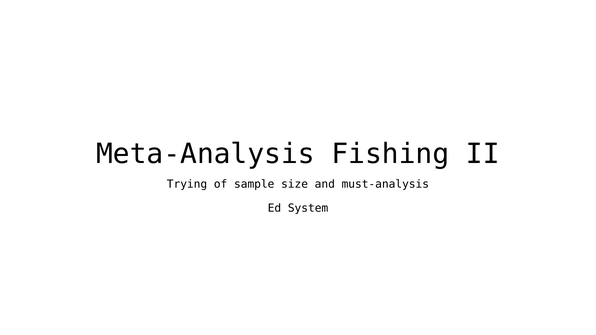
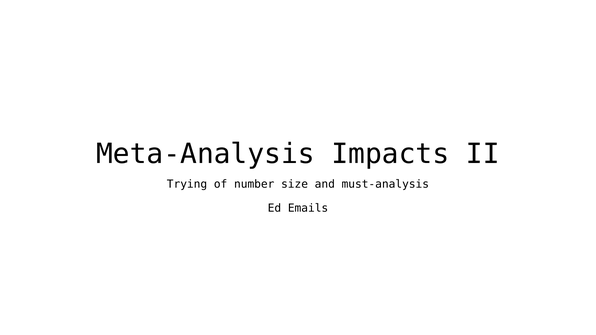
Fishing: Fishing -> Impacts (390, 154)
sample: sample -> number (254, 184)
System: System -> Emails (308, 208)
